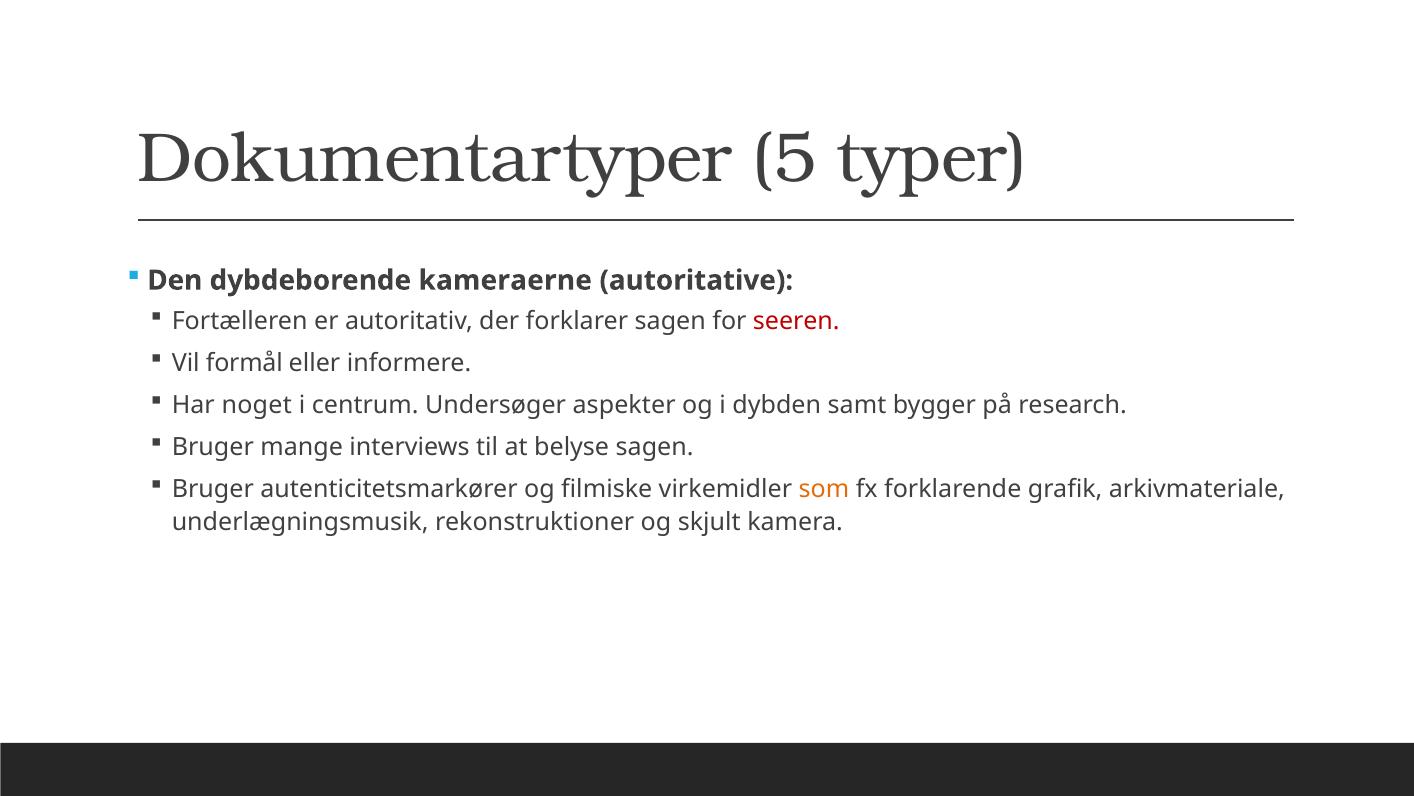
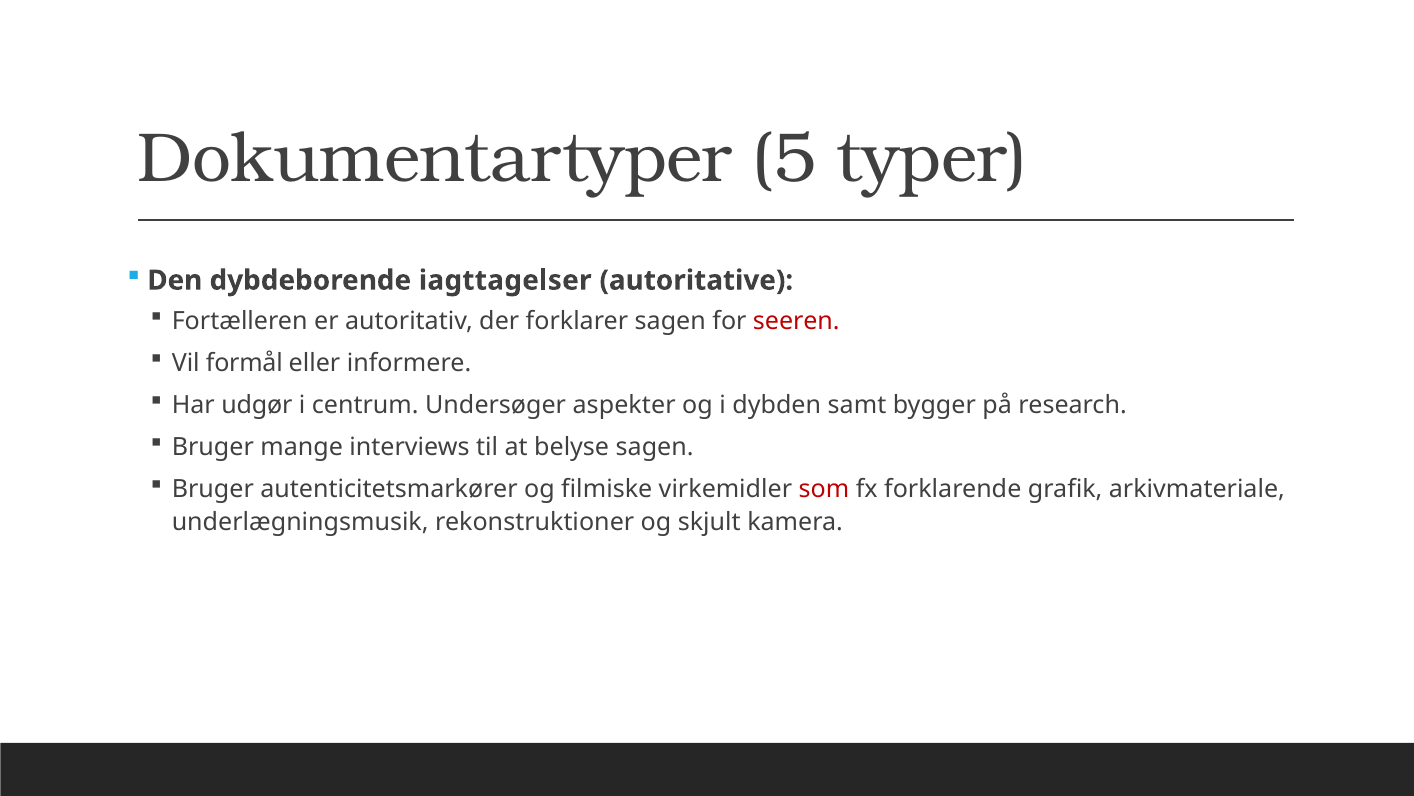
kameraerne: kameraerne -> iagttagelser (505, 280)
noget: noget -> udgør (257, 405)
som colour: orange -> red (824, 488)
